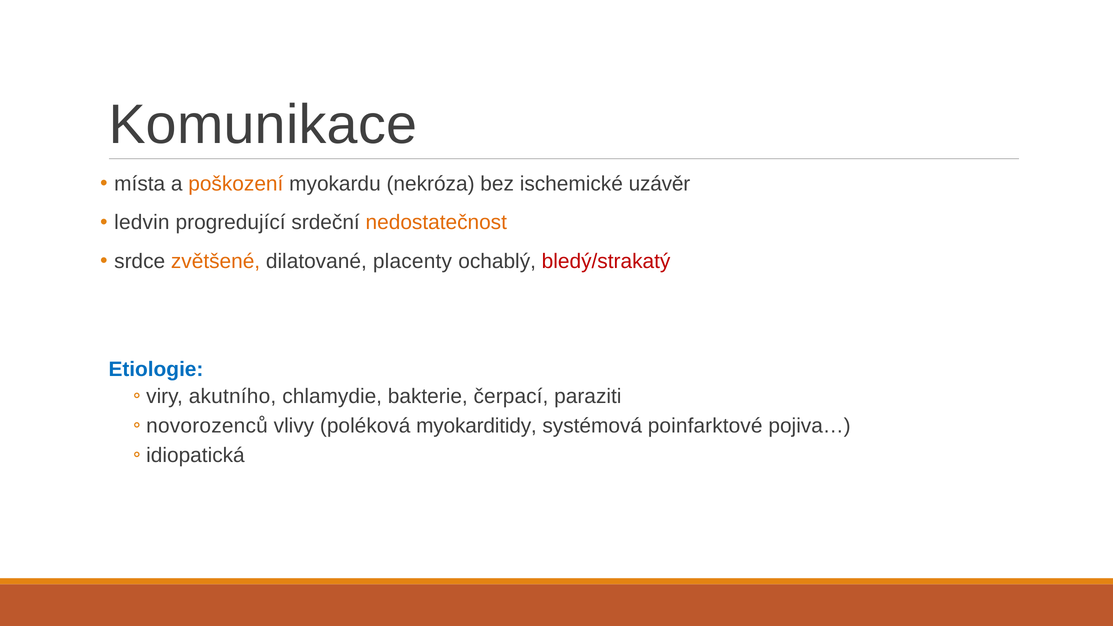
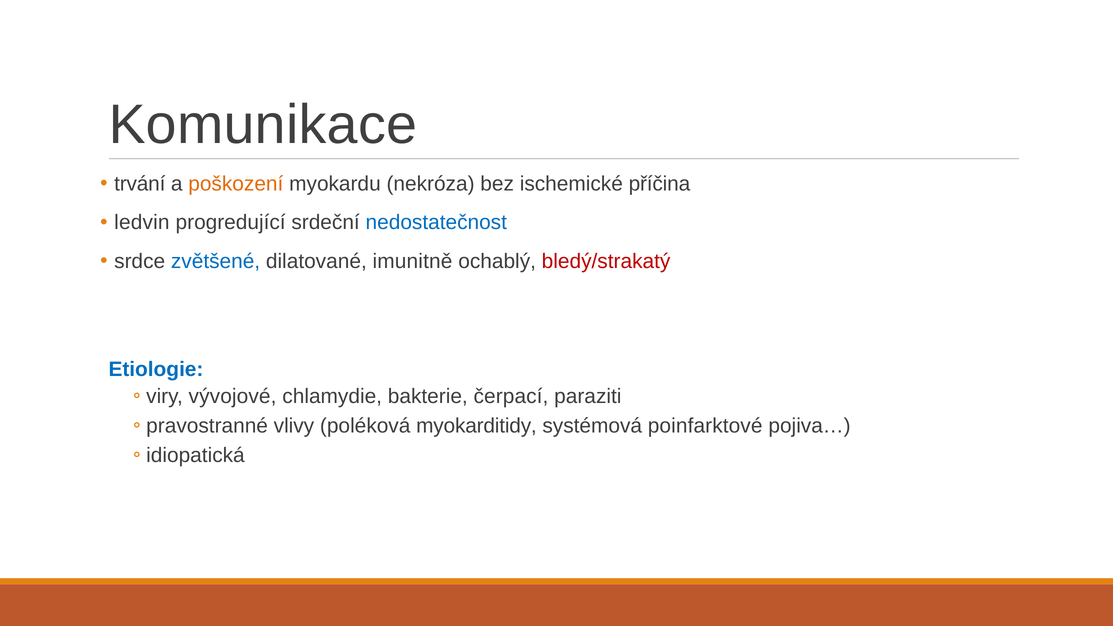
místa: místa -> trvání (140, 184)
uzávěr: uzávěr -> příčina (659, 184)
nedostatečnost colour: orange -> blue (436, 223)
zvětšené colour: orange -> blue (216, 261)
placenty: placenty -> imunitně (412, 261)
akutního: akutního -> vývojové (233, 396)
novorozenců: novorozenců -> pravostranné (207, 426)
